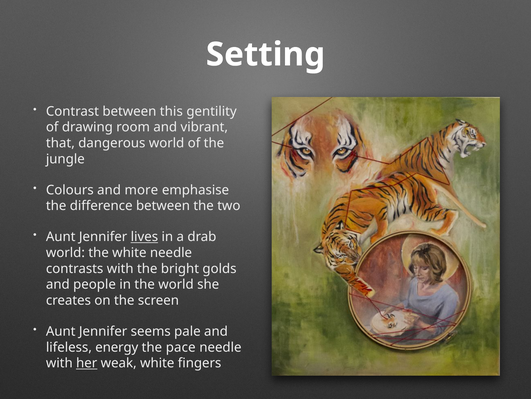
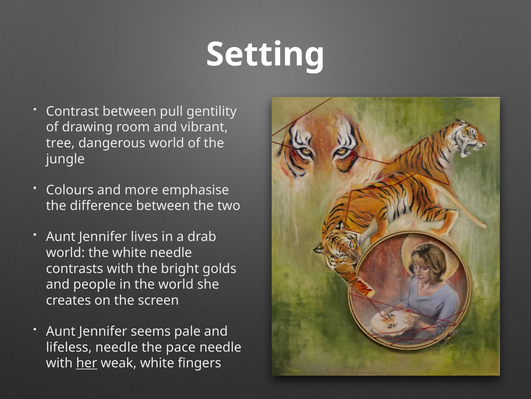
this: this -> pull (171, 111)
that: that -> tree (60, 143)
lives underline: present -> none (144, 236)
lifeless energy: energy -> needle (117, 347)
